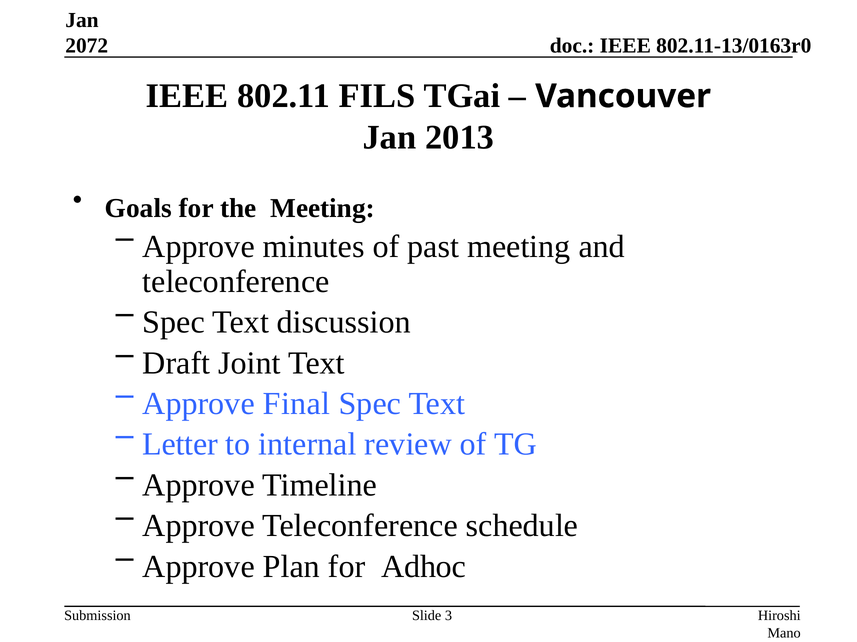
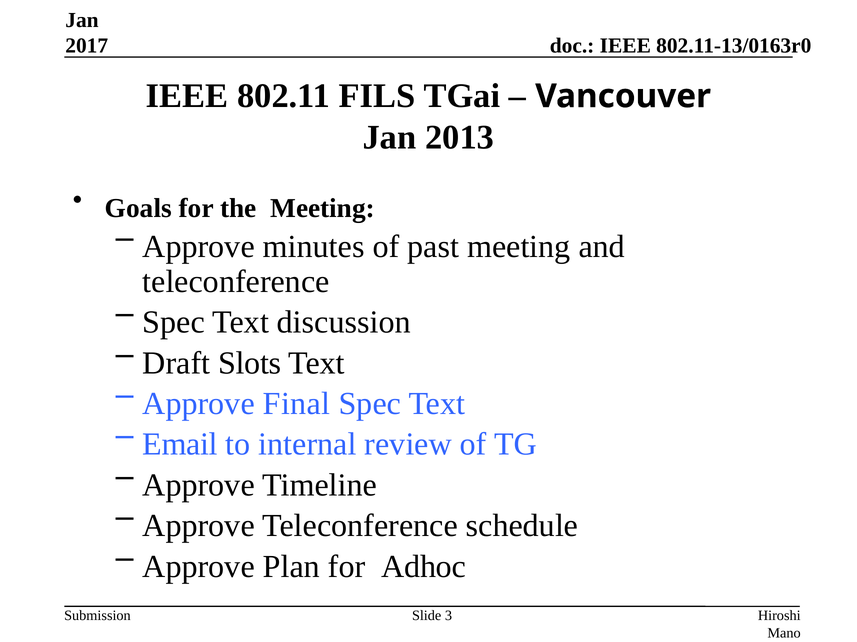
2072: 2072 -> 2017 (87, 46)
Joint: Joint -> Slots (250, 363)
Letter: Letter -> Email (180, 445)
